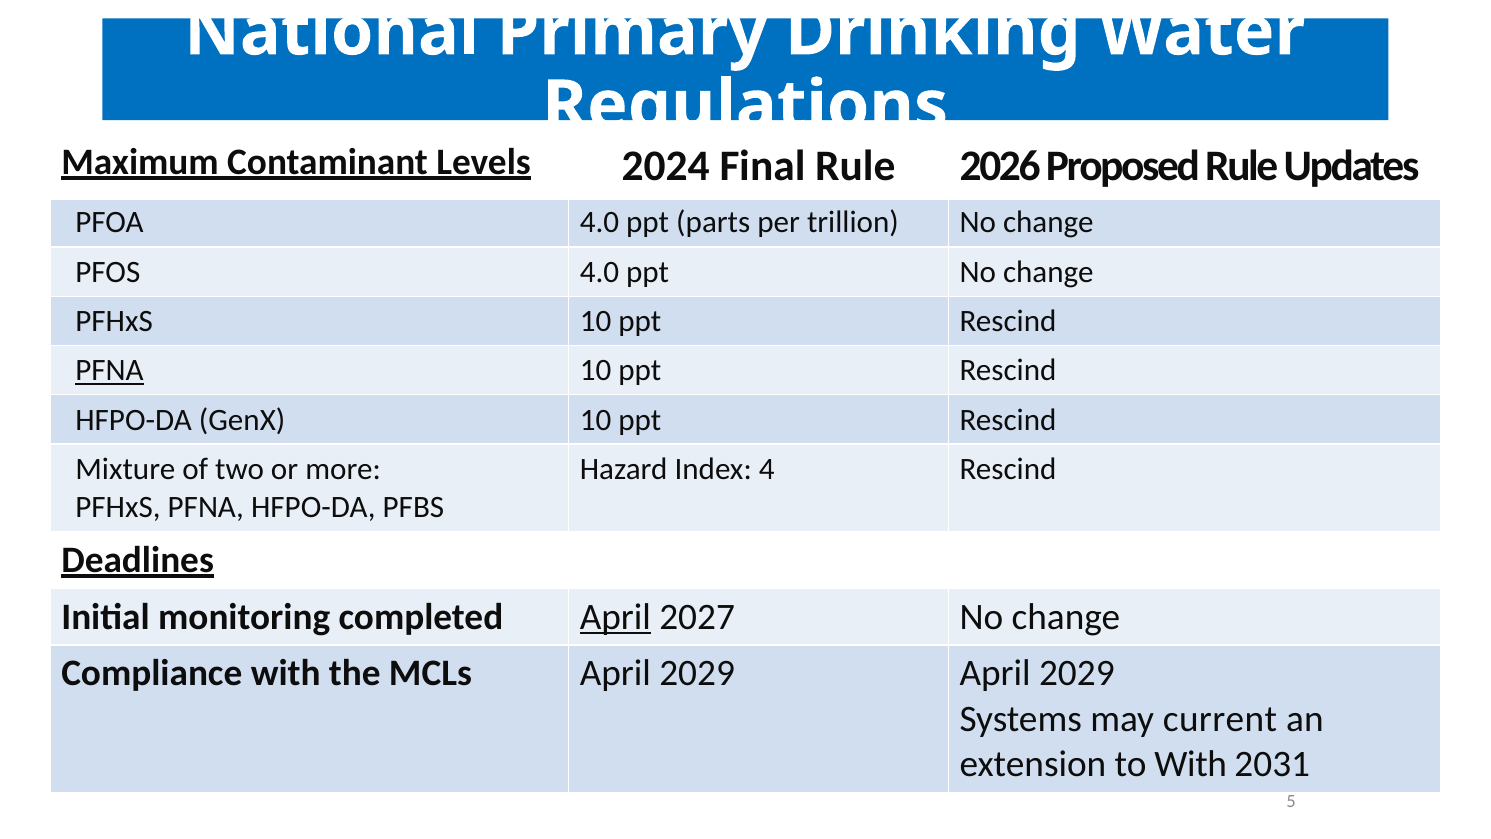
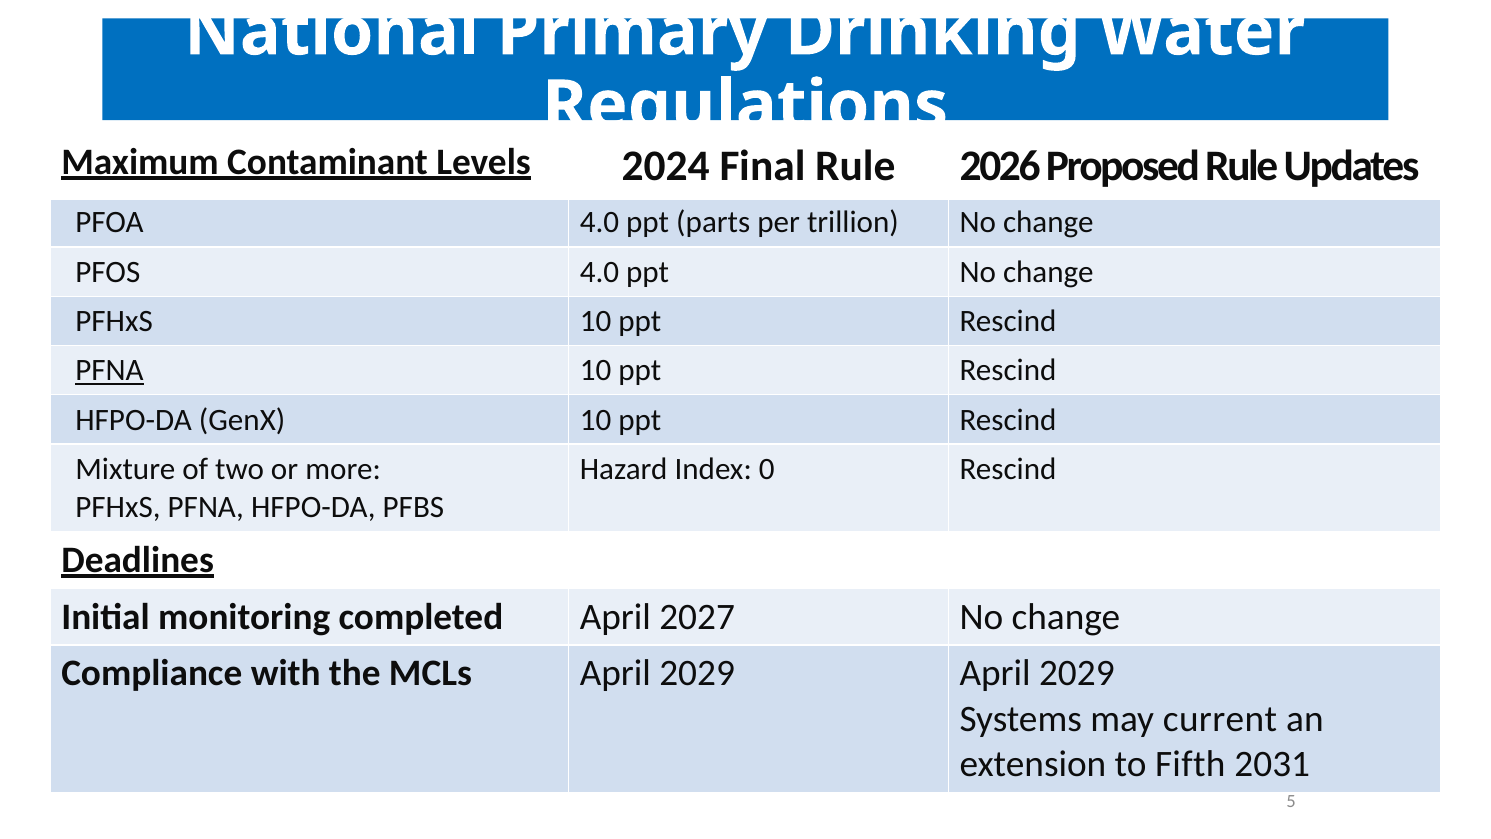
4: 4 -> 0 (767, 469)
April underline: present -> none (615, 617)
to With: With -> Fifth (1190, 764)
